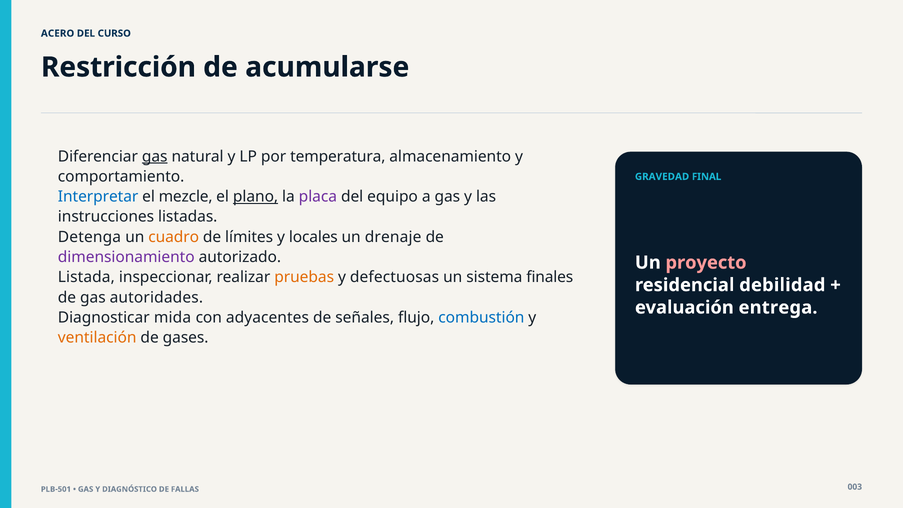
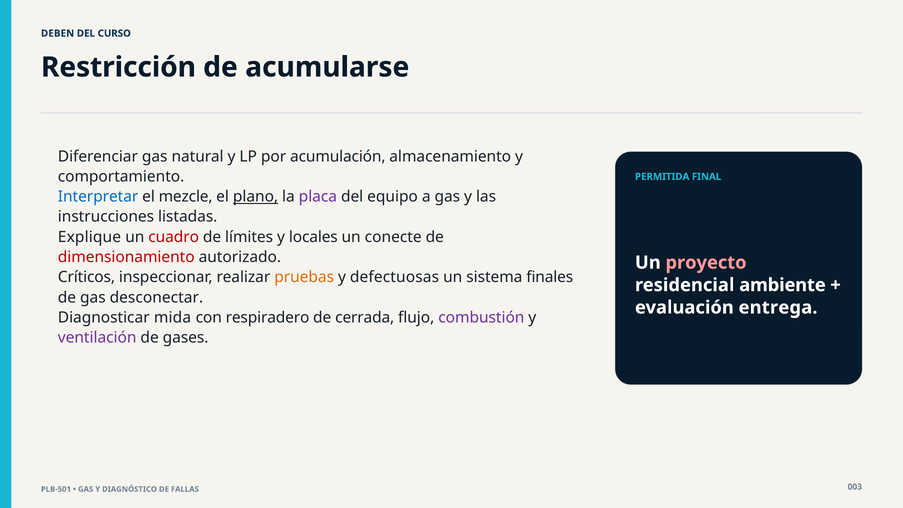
ACERO: ACERO -> DEBEN (58, 33)
gas underline: present -> none (155, 156)
temperatura: temperatura -> acumulación (338, 156)
GRAVEDAD: GRAVEDAD -> PERMITIDA (662, 177)
Detenga: Detenga -> Explique (89, 237)
cuadro colour: orange -> red (174, 237)
drenaje: drenaje -> conecte (393, 237)
dimensionamiento colour: purple -> red (126, 257)
Listada: Listada -> Críticos (86, 277)
debilidad: debilidad -> ambiente (782, 285)
autoridades: autoridades -> desconectar (156, 297)
adyacentes: adyacentes -> respiradero (268, 318)
señales: señales -> cerrada (365, 318)
combustión colour: blue -> purple (481, 318)
ventilación colour: orange -> purple (97, 338)
